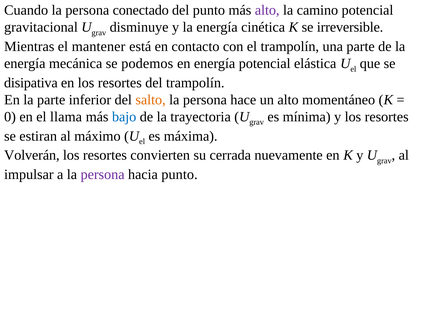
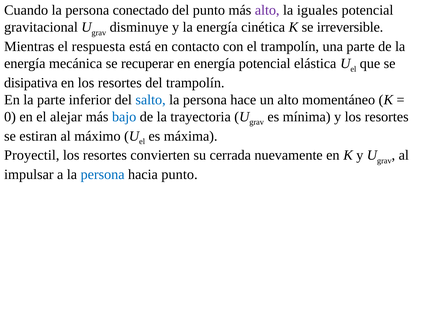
camino: camino -> iguales (317, 10)
mantener: mantener -> respuesta (99, 47)
podemos: podemos -> recuperar (147, 63)
salto colour: orange -> blue (151, 100)
llama: llama -> alejar (66, 117)
Volverán: Volverán -> Proyectil (32, 155)
persona colour: purple -> blue (103, 175)
